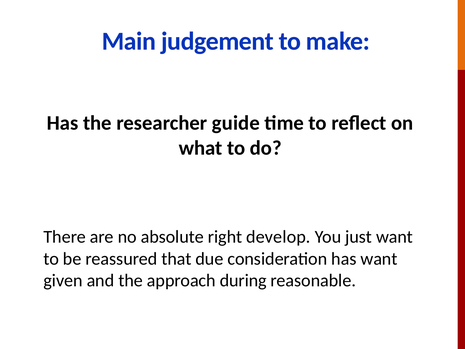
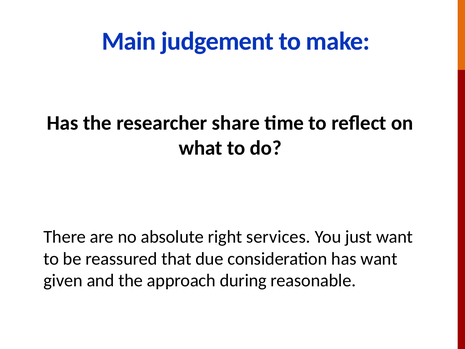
guide: guide -> share (236, 123)
develop: develop -> services (278, 237)
